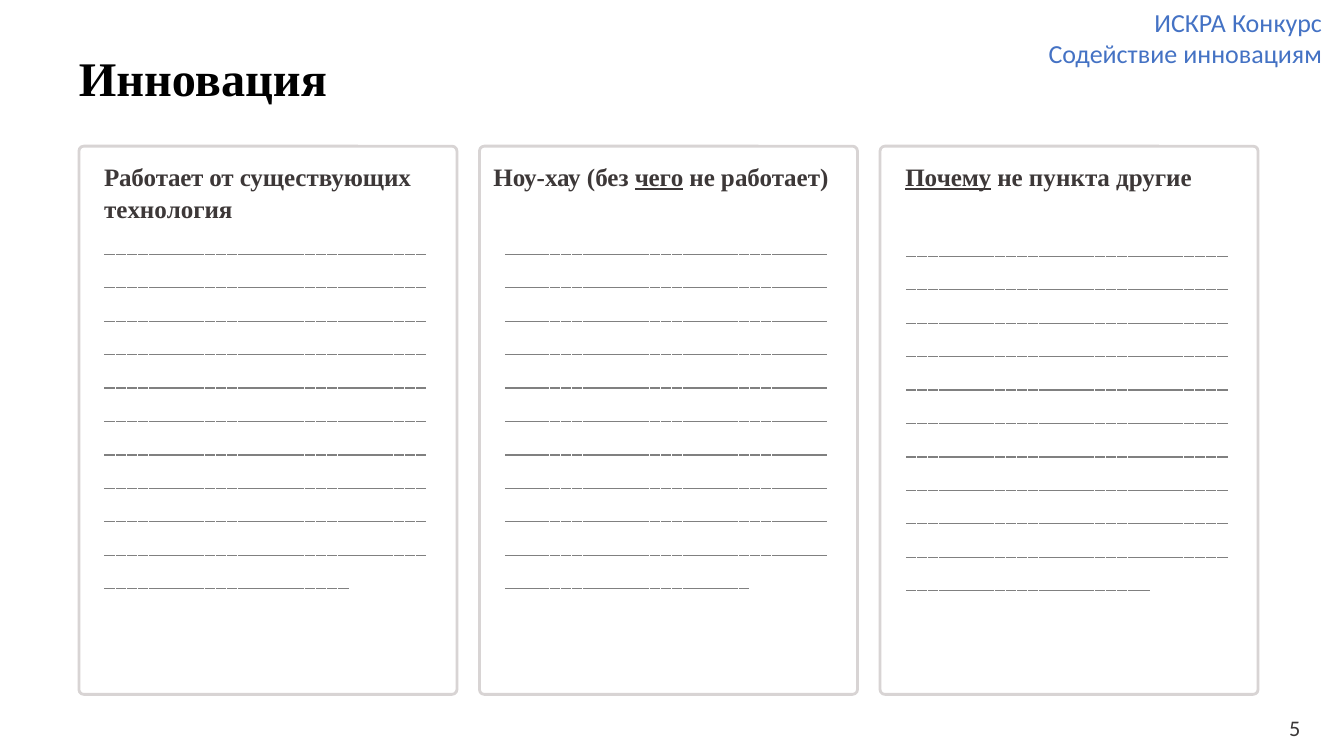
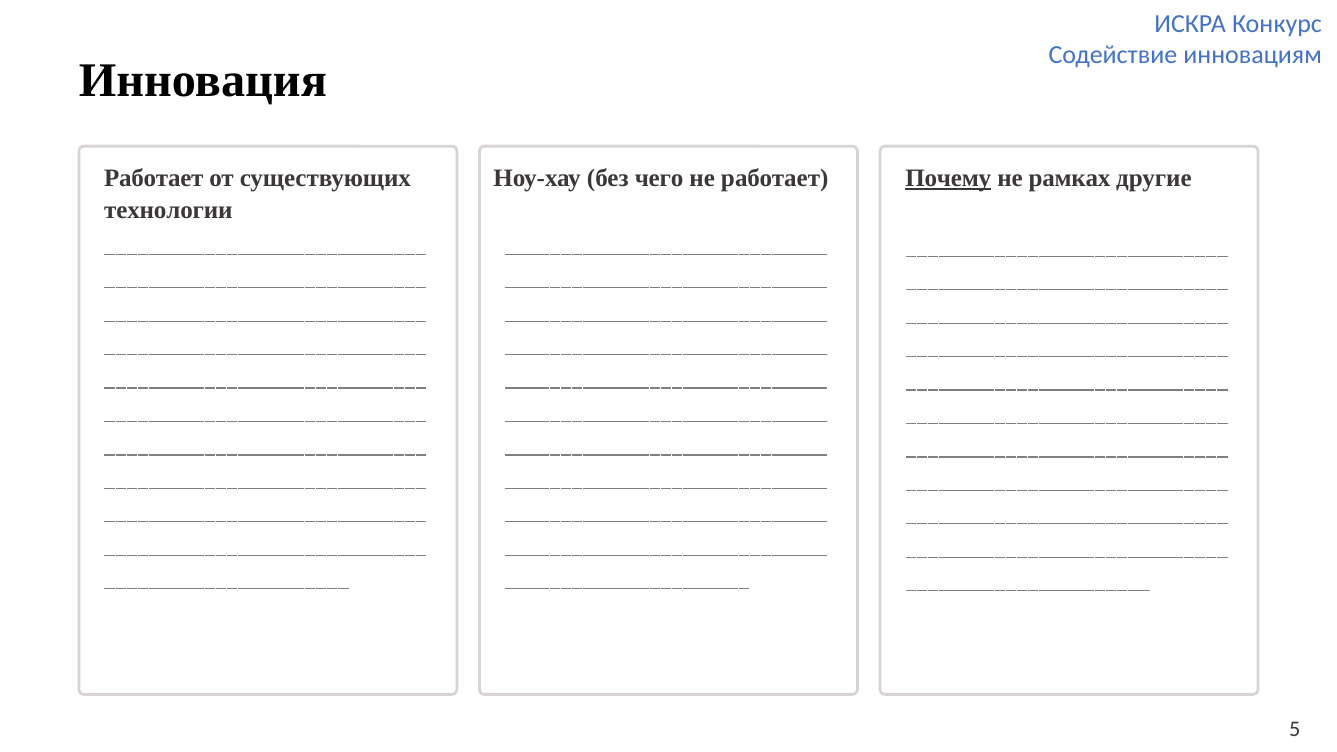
чего underline: present -> none (659, 178)
пункта: пункта -> рамках (1070, 178)
технология: технология -> технологии (168, 210)
